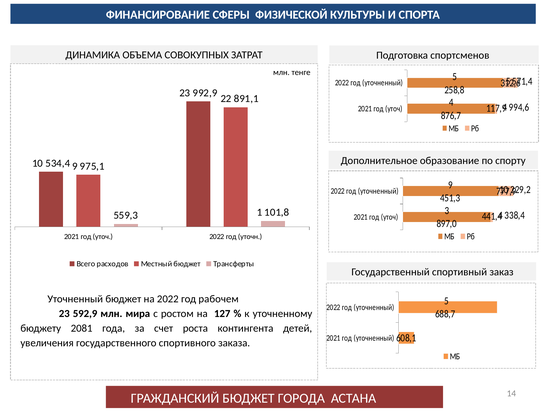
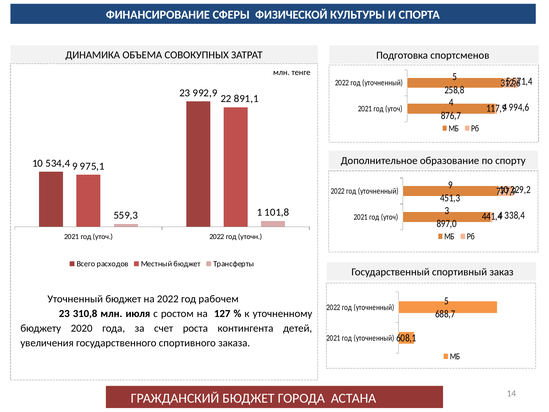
592,9: 592,9 -> 310,8 (85, 313)
мира: мира -> июля (138, 313)
2081: 2081 -> 2020 (82, 328)
